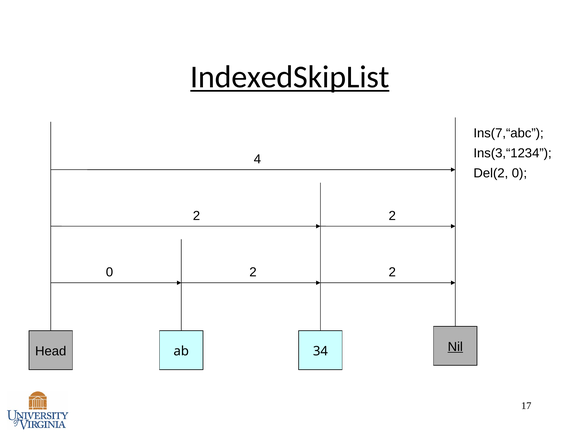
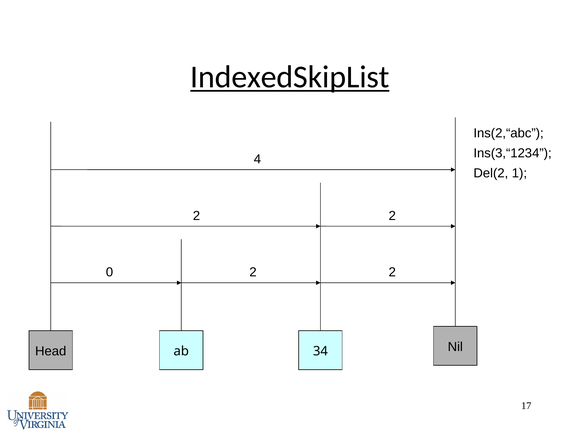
Ins(7,“abc: Ins(7,“abc -> Ins(2,“abc (509, 133)
Del(2 0: 0 -> 1 (519, 173)
Nil underline: present -> none (455, 347)
